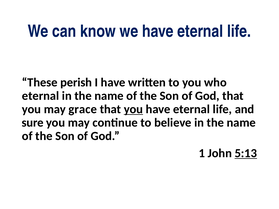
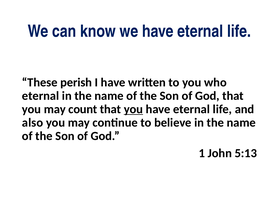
grace: grace -> count (83, 109)
sure: sure -> also (33, 123)
5:13 underline: present -> none (246, 153)
